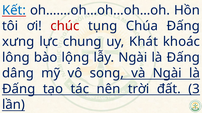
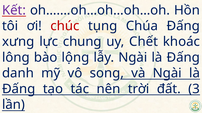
Kết colour: blue -> purple (14, 10)
Khát: Khát -> Chết (144, 42)
dâng: dâng -> danh (18, 74)
